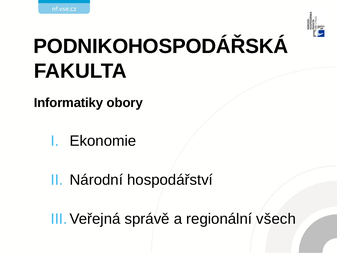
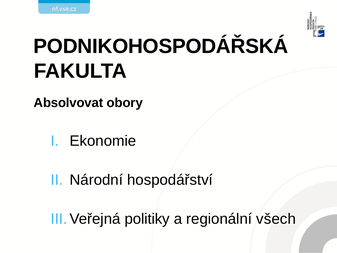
Informatiky: Informatiky -> Absolvovat (68, 103)
správě: správě -> politiky (147, 219)
